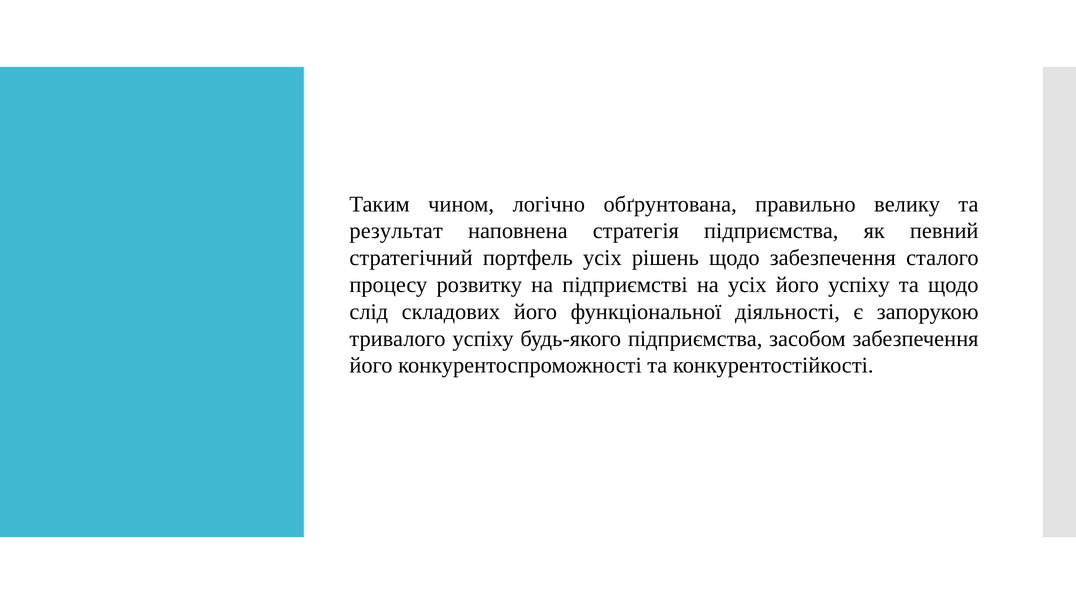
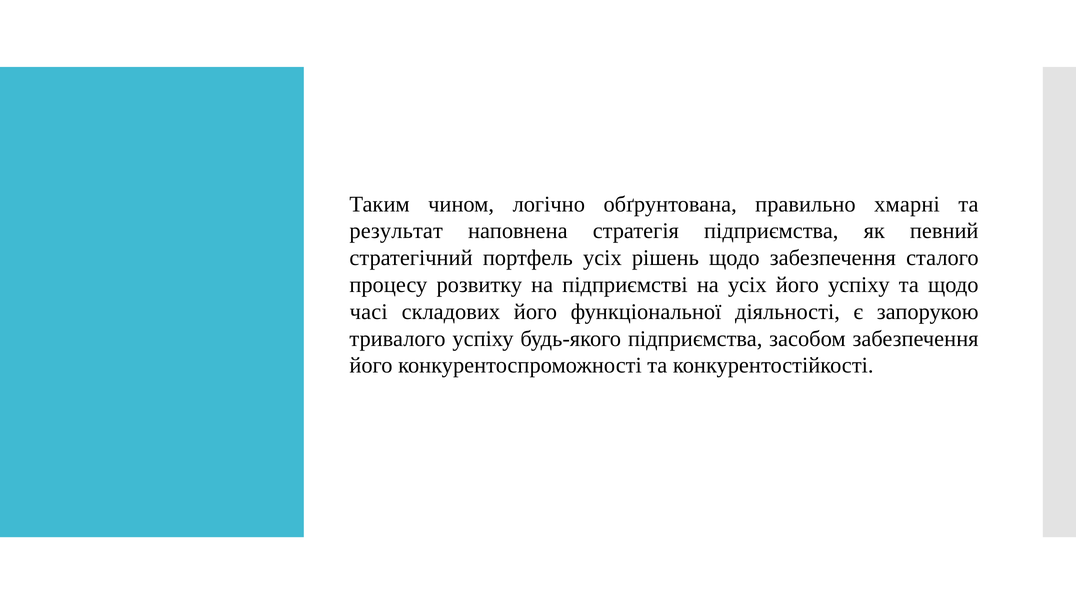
велику: велику -> хмарні (907, 204)
слід: слід -> часі (369, 312)
